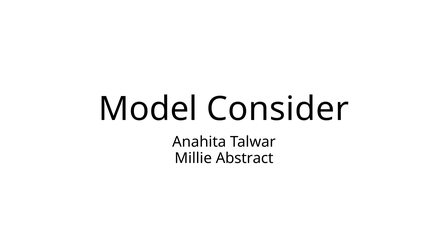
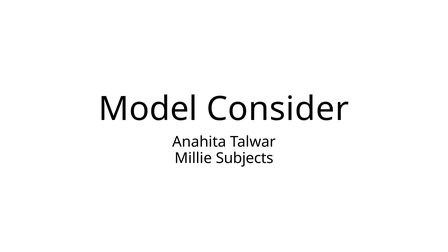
Abstract: Abstract -> Subjects (245, 158)
